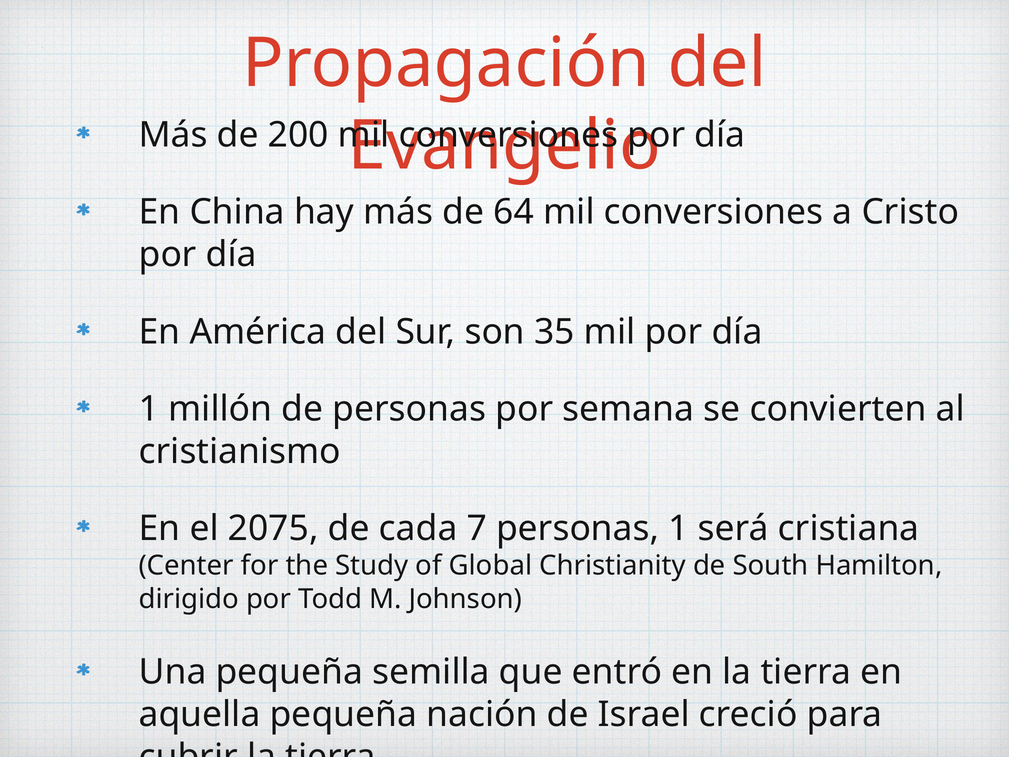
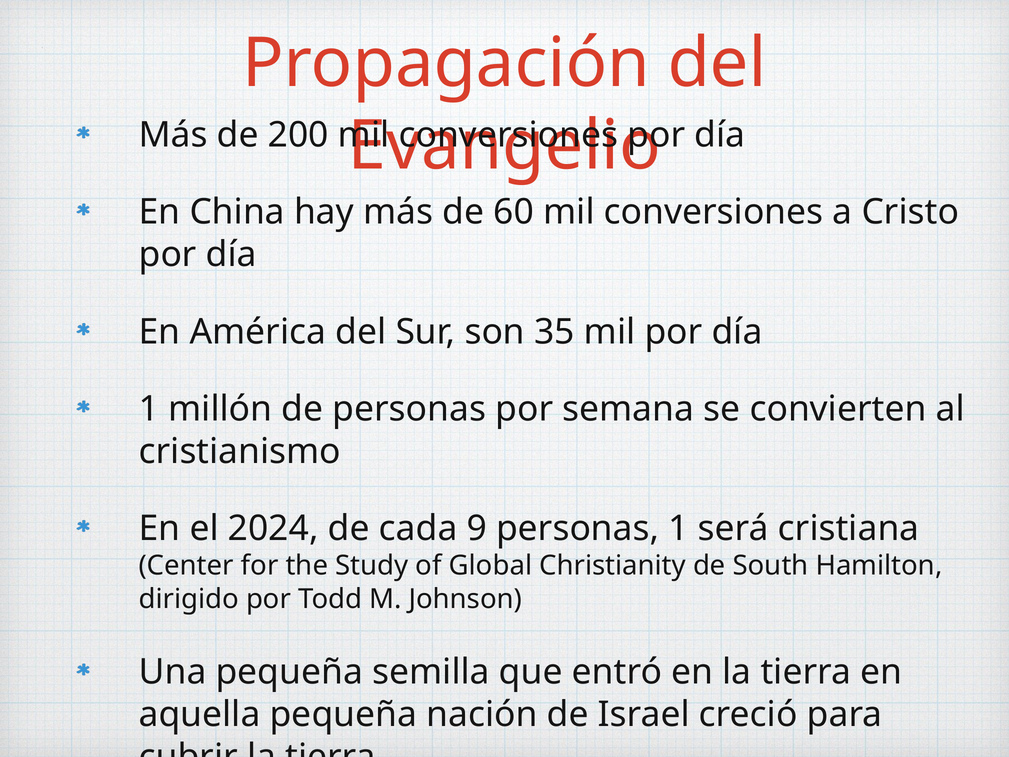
64: 64 -> 60 (514, 212)
2075: 2075 -> 2024 (273, 528)
7: 7 -> 9 (477, 528)
